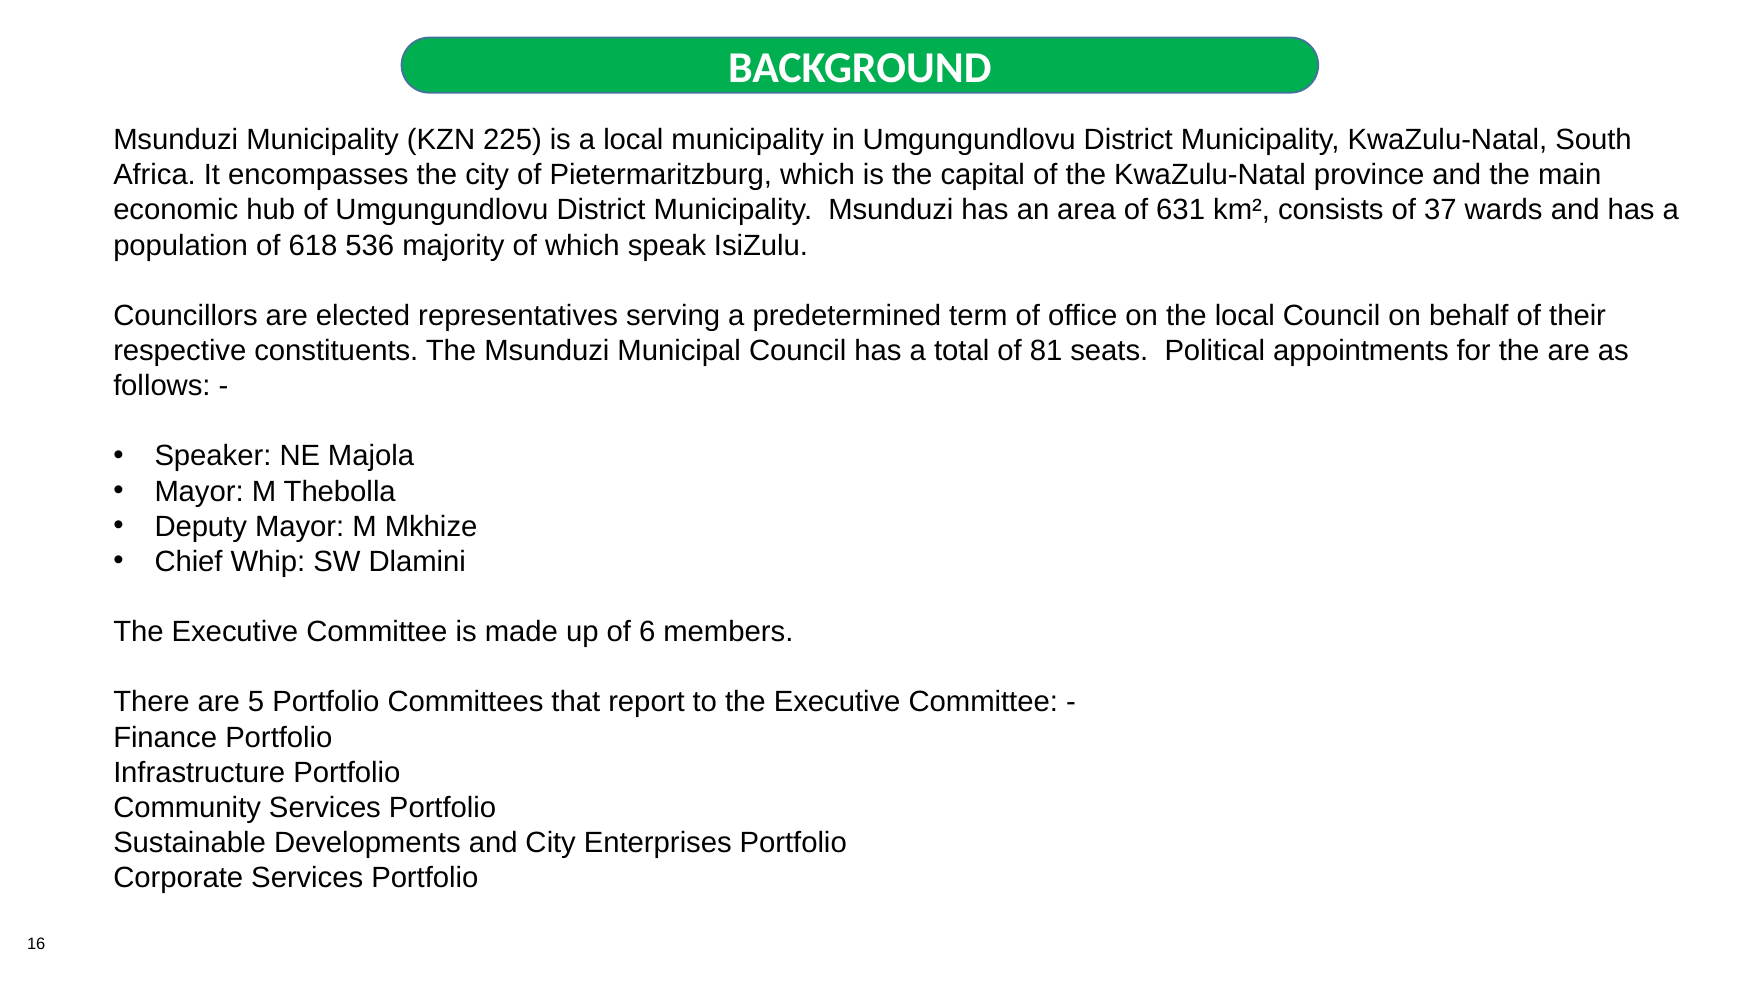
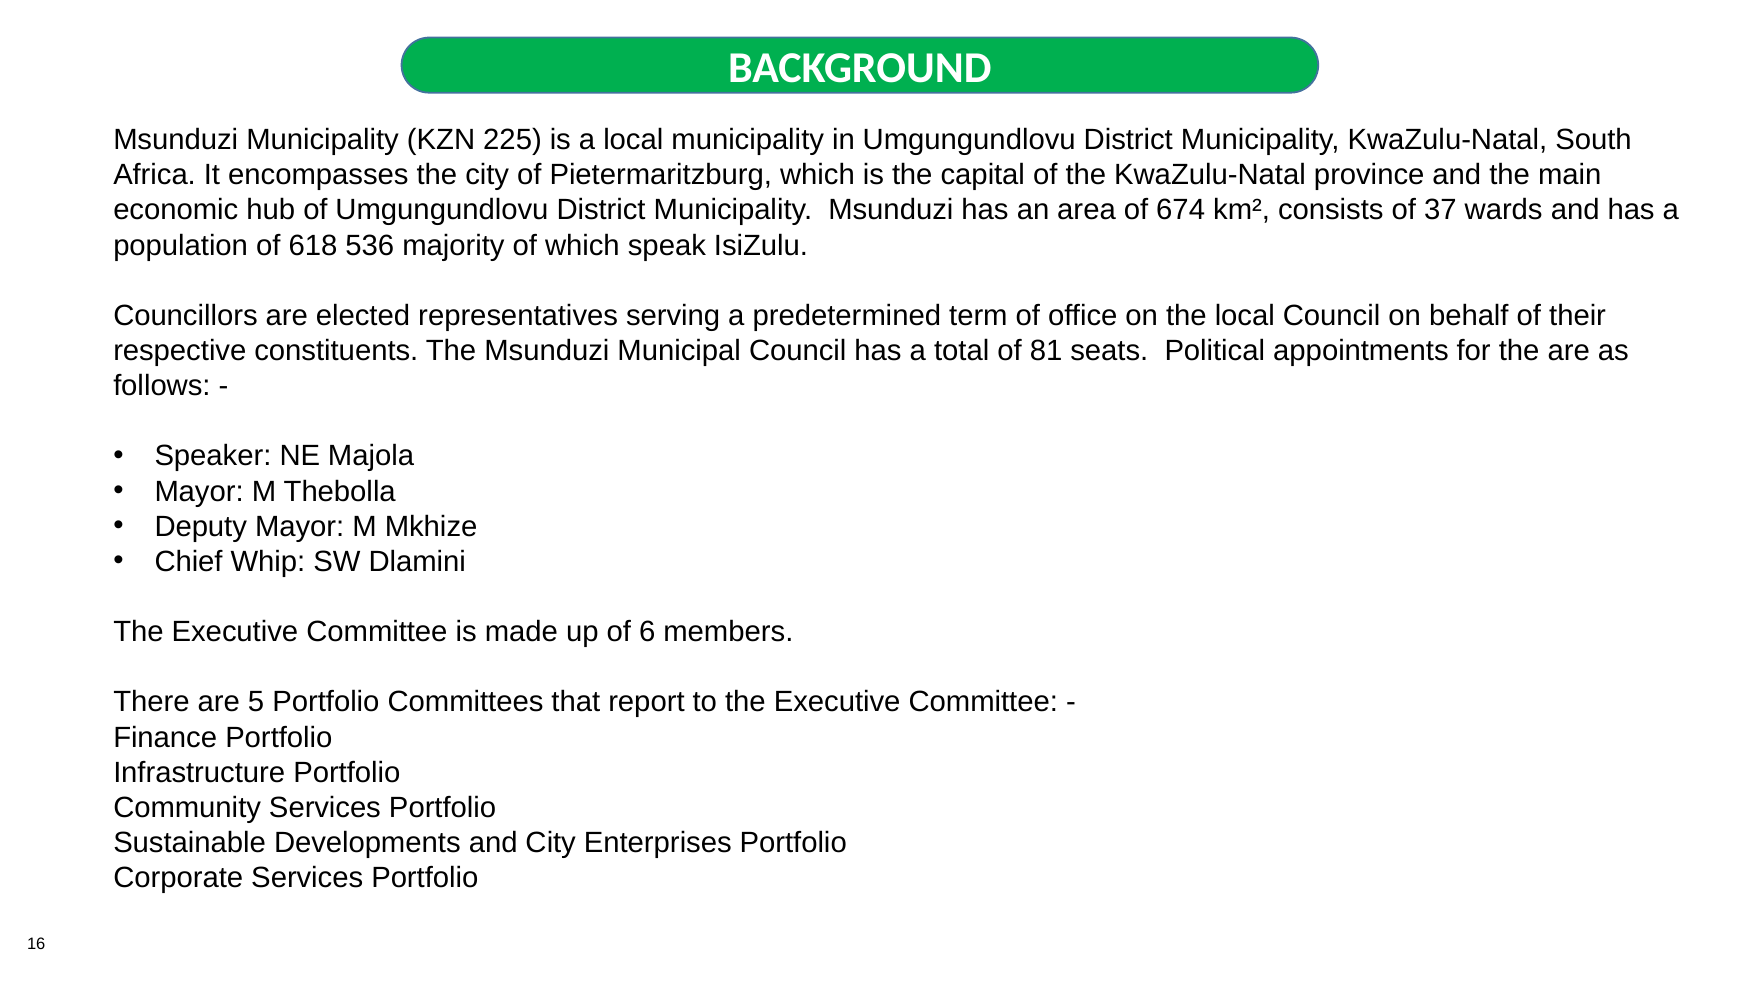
631: 631 -> 674 (1181, 210)
